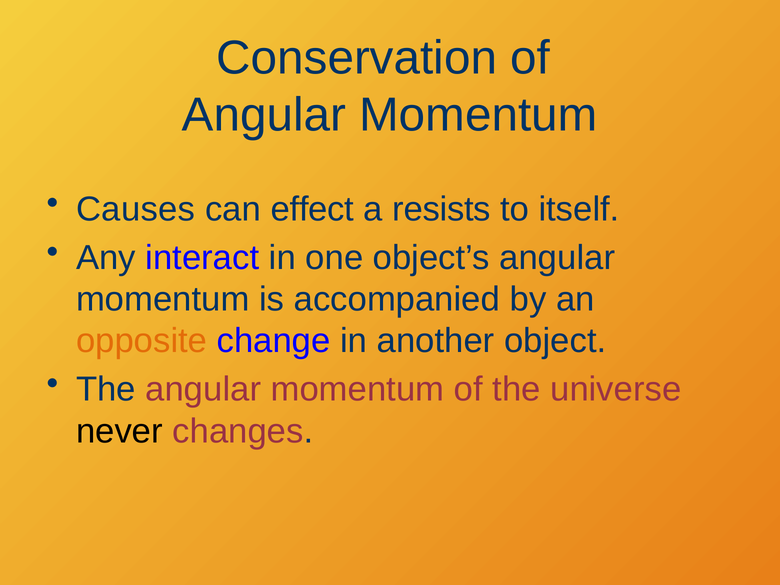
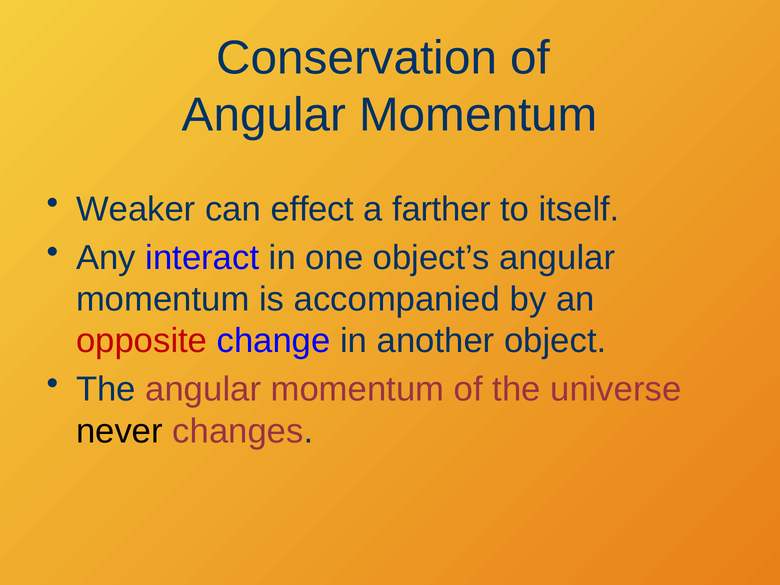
Causes: Causes -> Weaker (136, 209)
resists: resists -> farther (442, 209)
opposite colour: orange -> red (142, 341)
